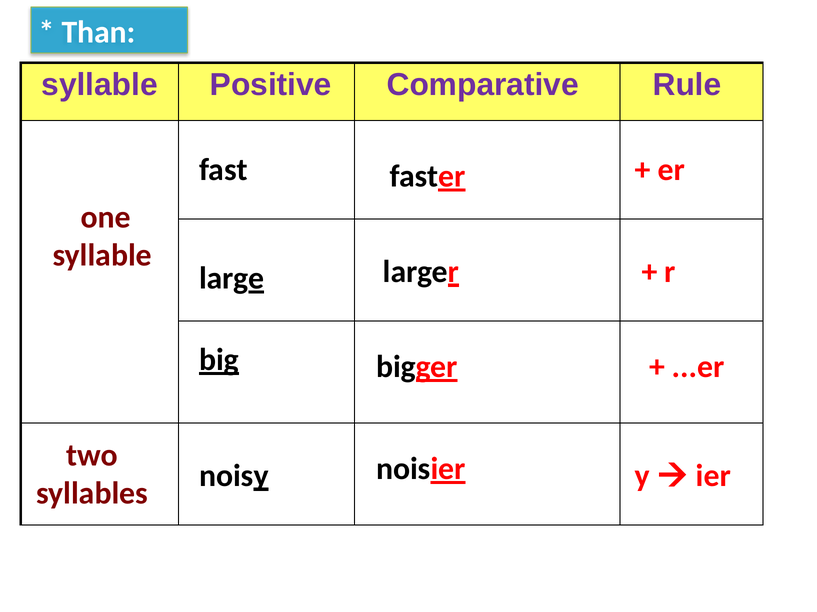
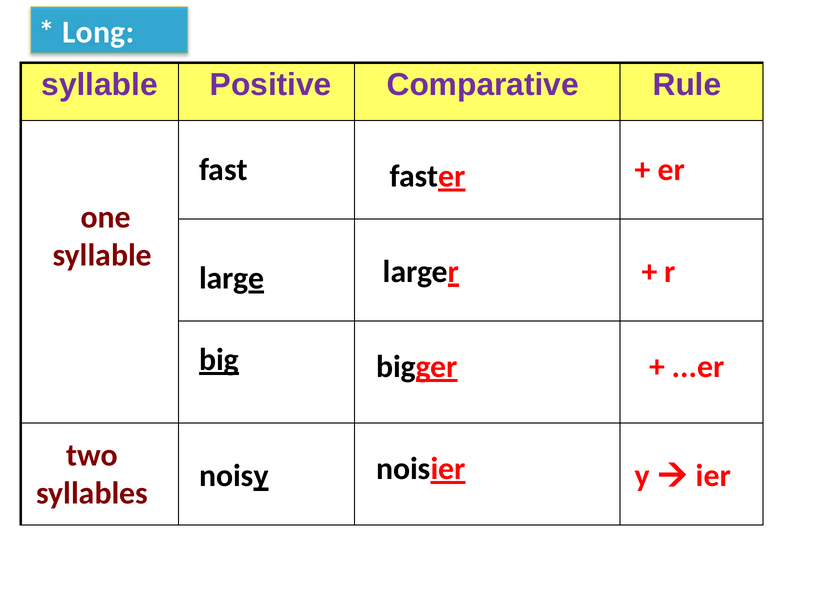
Than: Than -> Long (98, 32)
